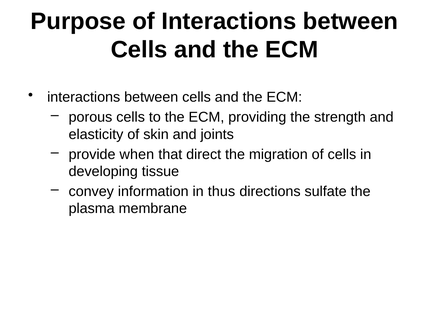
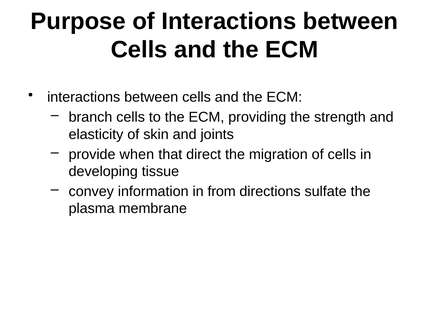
porous: porous -> branch (90, 118)
thus: thus -> from (222, 192)
